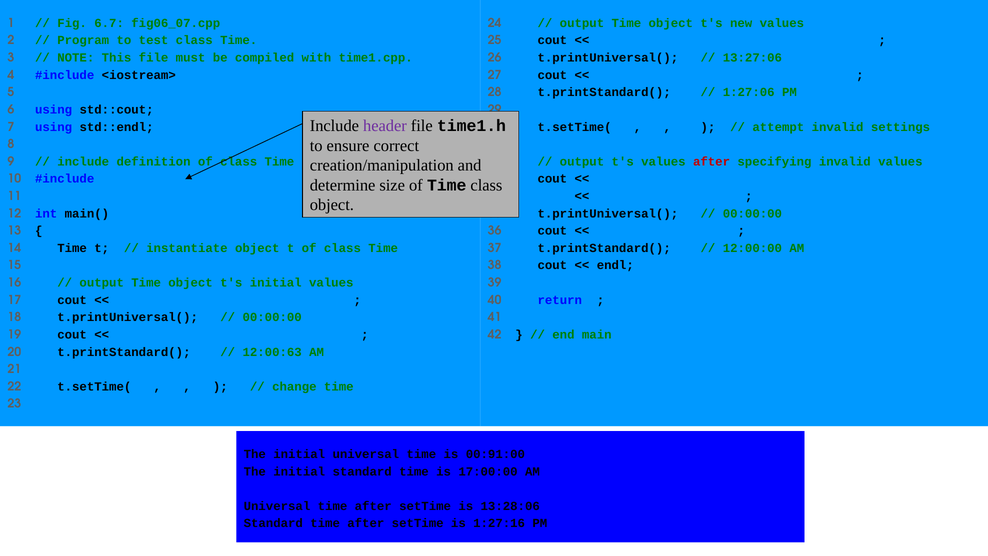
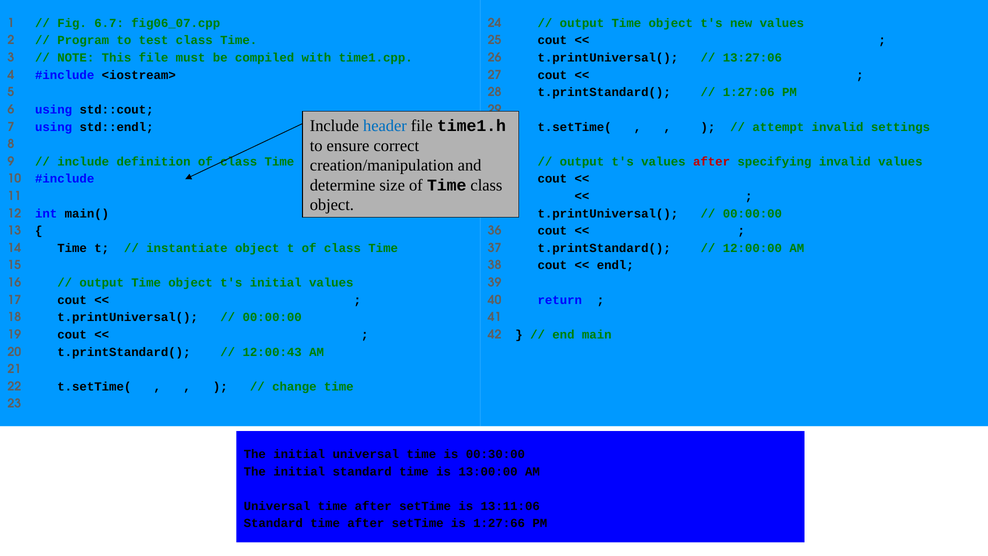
header colour: purple -> blue (385, 126)
12:00:63: 12:00:63 -> 12:00:43 (272, 352)
00:91:00: 00:91:00 -> 00:30:00 (495, 454)
17:00:00: 17:00:00 -> 13:00:00 (488, 471)
13:28:06: 13:28:06 -> 13:11:06 (510, 506)
1:27:16: 1:27:16 -> 1:27:66 (499, 523)
